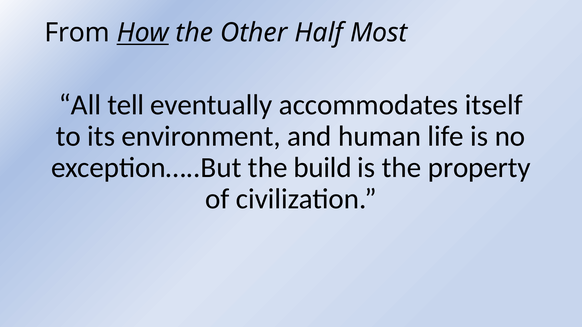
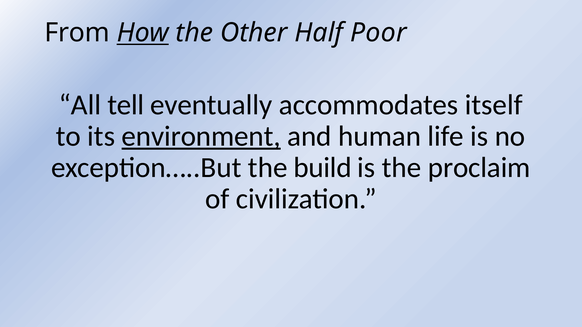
Most: Most -> Poor (378, 33)
environment underline: none -> present (201, 136)
property: property -> proclaim (479, 168)
